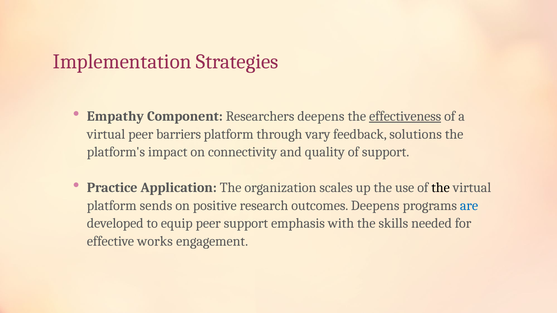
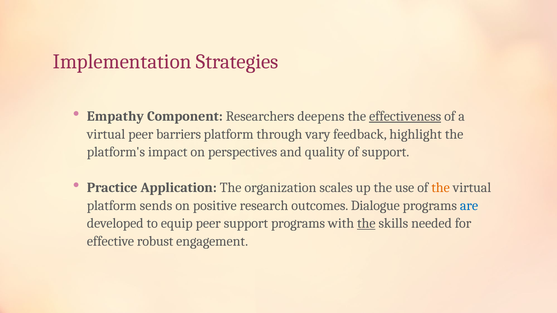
solutions: solutions -> highlight (416, 134)
connectivity: connectivity -> perspectives (243, 152)
the colour: black -> orange (441, 188)
outcomes Deepens: Deepens -> Dialogue (375, 206)
support emphasis: emphasis -> programs (298, 224)
the underline: none -> present (366, 224)
works: works -> robust (155, 241)
